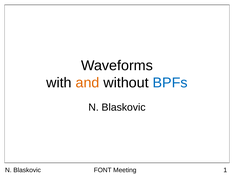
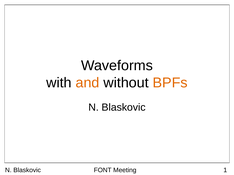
BPFs colour: blue -> orange (170, 83)
